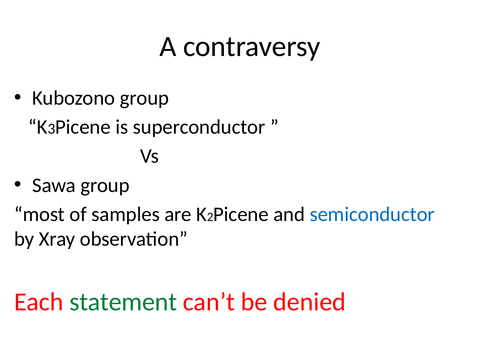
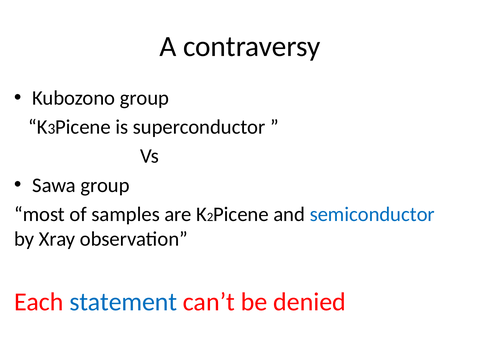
statement colour: green -> blue (123, 302)
